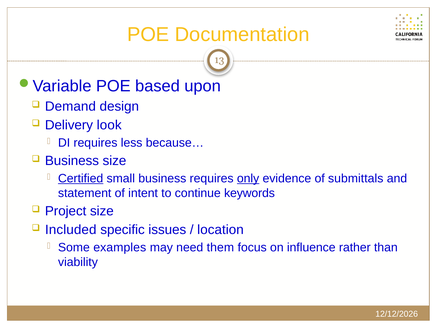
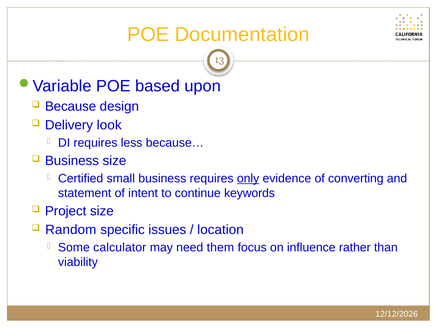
Demand: Demand -> Because (71, 106)
Certified underline: present -> none (81, 178)
submittals: submittals -> converting (356, 178)
Included: Included -> Random (71, 230)
examples: examples -> calculator (120, 247)
